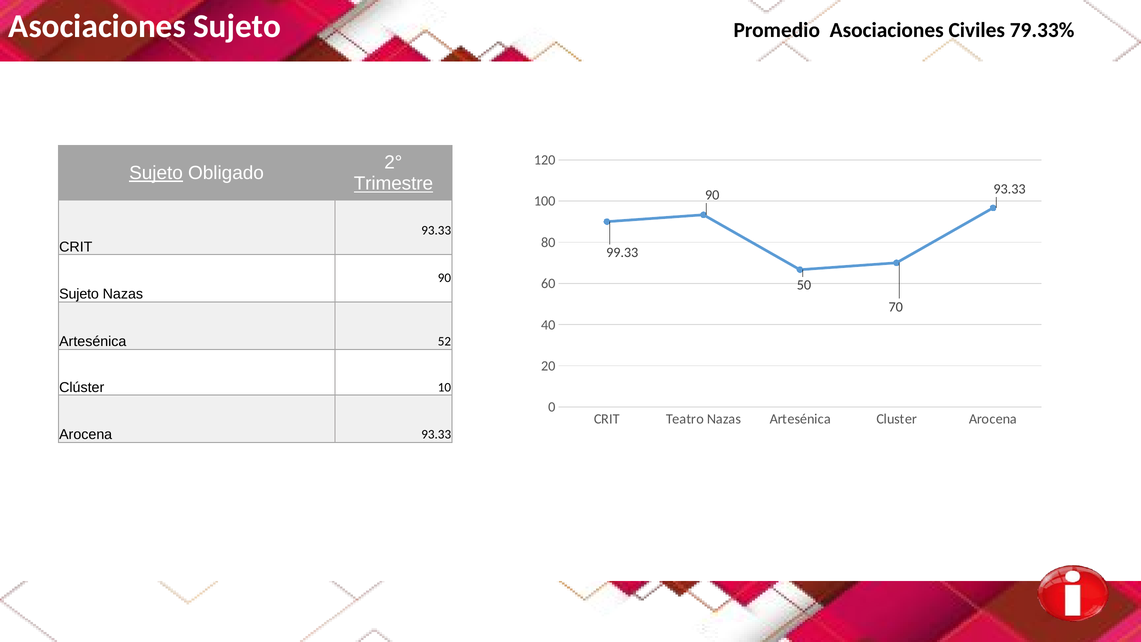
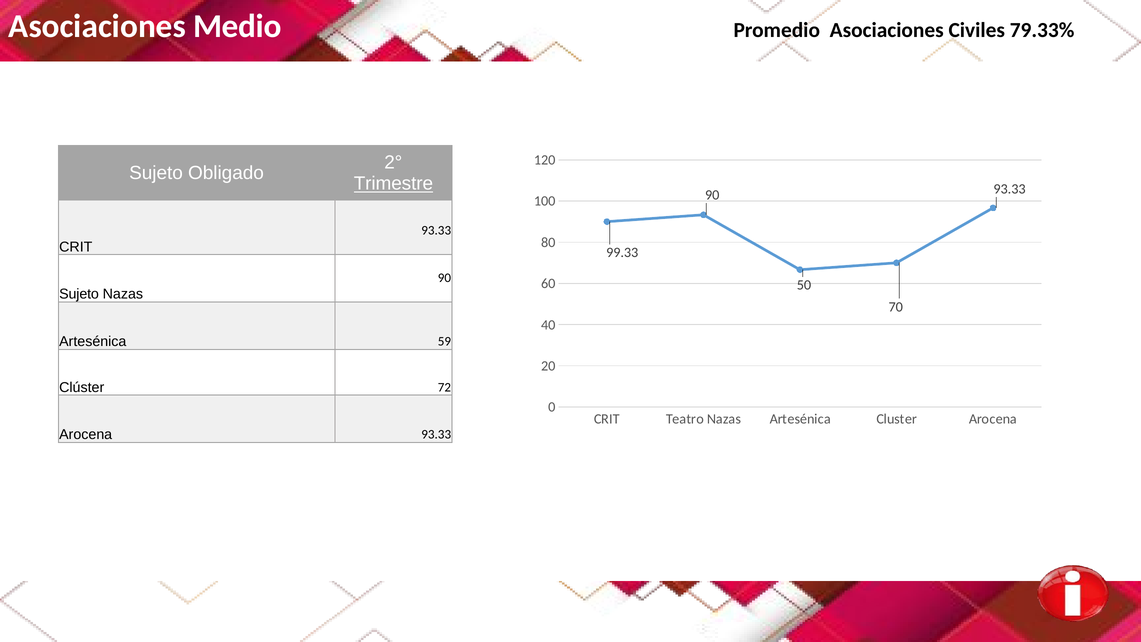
Asociaciones Sujeto: Sujeto -> Medio (237, 26)
Sujeto underline: present -> none (156, 173)
52: 52 -> 59 (444, 341)
10: 10 -> 72 (444, 387)
